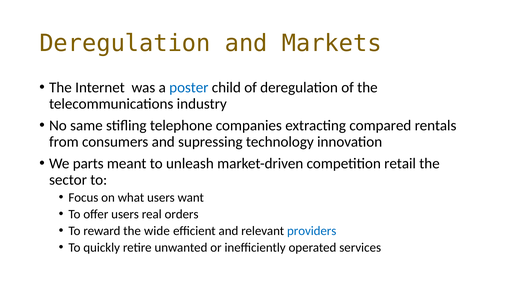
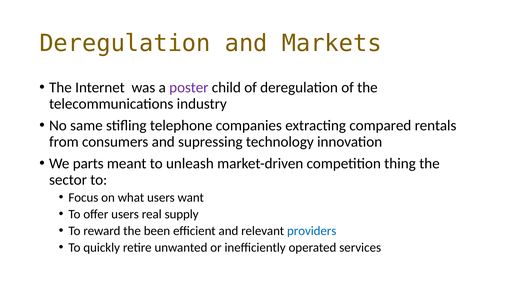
poster colour: blue -> purple (189, 87)
retail: retail -> thing (400, 163)
orders: orders -> supply (182, 214)
wide: wide -> been (157, 231)
